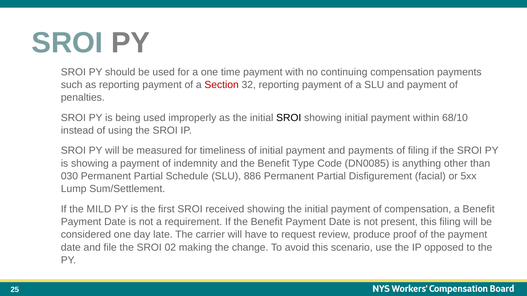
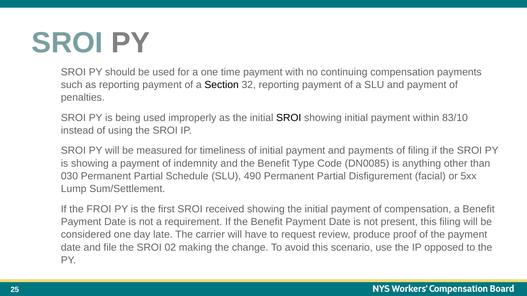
Section colour: red -> black (222, 85)
68/10: 68/10 -> 83/10 (455, 118)
886: 886 -> 490 (252, 176)
MILD: MILD -> FROI (99, 209)
